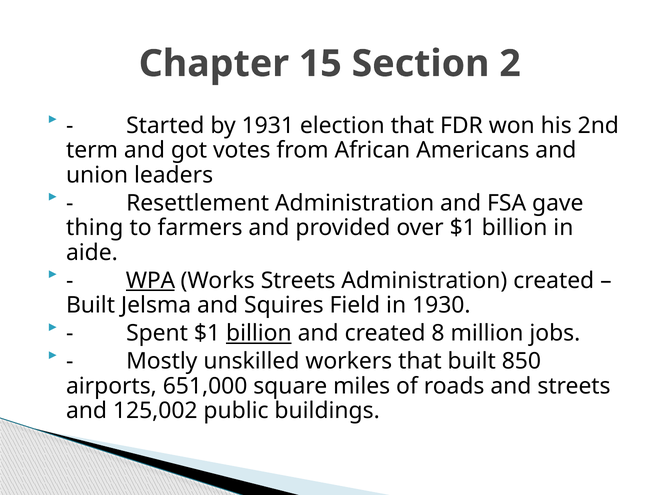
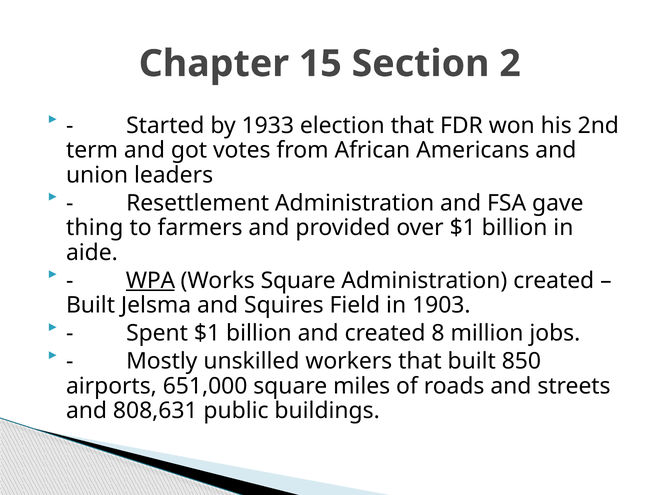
1931: 1931 -> 1933 (268, 126)
Works Streets: Streets -> Square (298, 281)
1930: 1930 -> 1903 (441, 305)
billion underline: present -> none (259, 333)
125,002: 125,002 -> 808,631 (155, 411)
